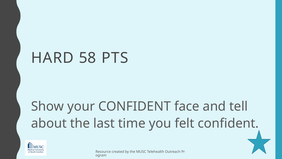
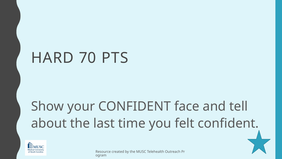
58: 58 -> 70 (88, 58)
